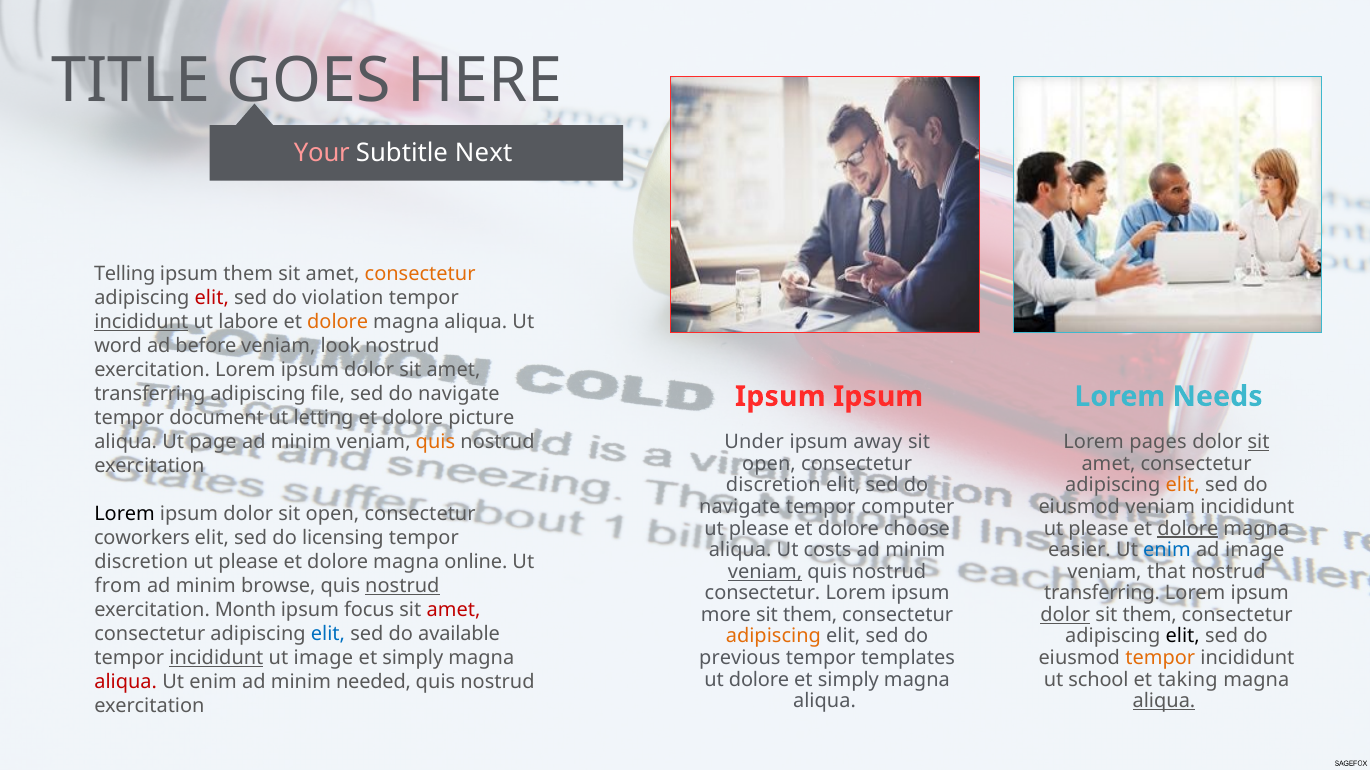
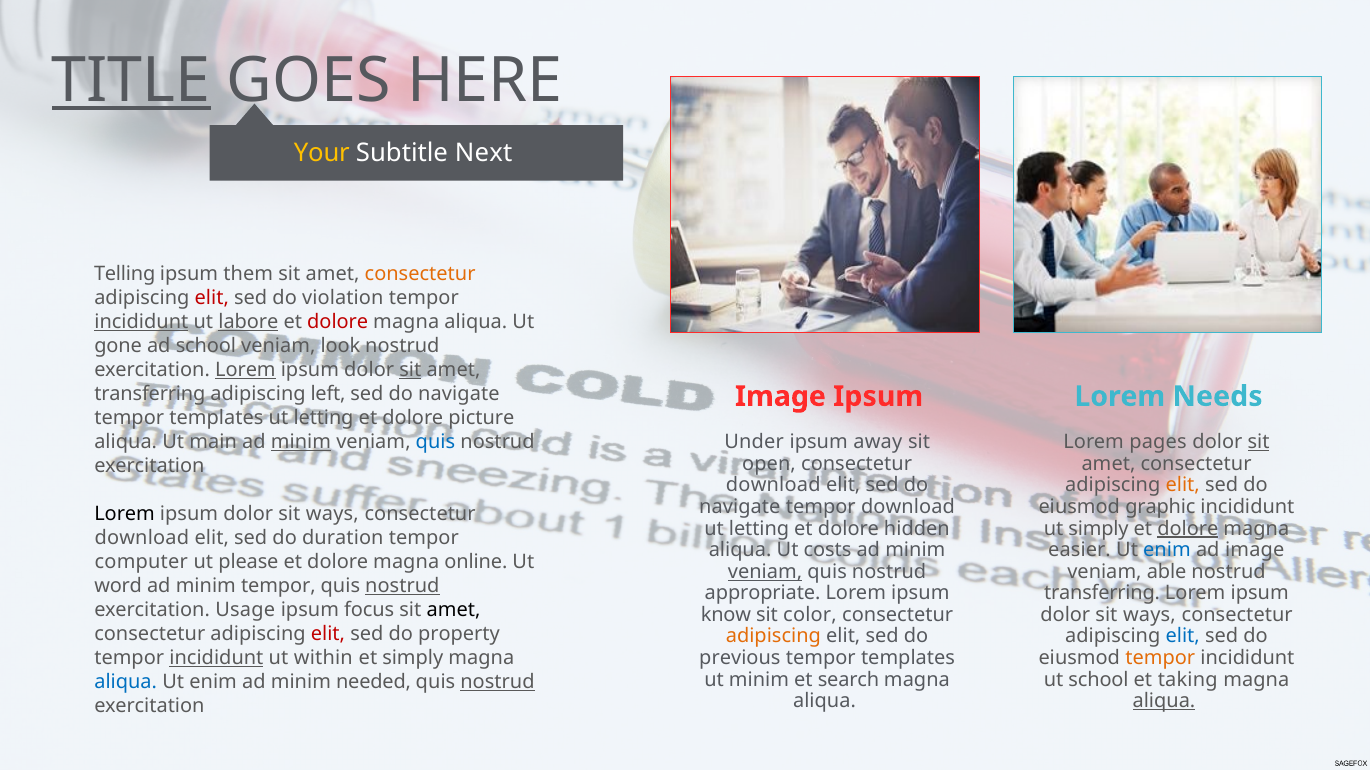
TITLE underline: none -> present (131, 81)
Your colour: pink -> yellow (322, 153)
labore underline: none -> present (248, 322)
dolore colour: orange -> red (338, 322)
word: word -> gone (118, 346)
ad before: before -> school (206, 346)
Lorem underline: none -> present (245, 370)
sit underline: none -> present (410, 370)
file: file -> left (328, 394)
Ipsum: Ipsum -> Image (780, 397)
document: document -> templates (216, 418)
page: page -> main (213, 442)
minim underline: none -> present (301, 442)
quis colour: orange -> blue (435, 442)
discretion: discretion -> download (773, 486)
tempor computer: computer -> download (908, 507)
eiusmod veniam: veniam -> graphic (1160, 507)
open: open -> ways (332, 514)
please: please -> letting (759, 529)
choose: choose -> hidden (917, 529)
please: please -> simply (1099, 529)
coworkers: coworkers -> download (142, 538)
licensing: licensing -> duration (343, 538)
discretion: discretion -> computer (141, 562)
that: that -> able (1167, 572)
from: from -> word (118, 586)
minim browse: browse -> tempor (278, 586)
consectetur: consectetur -> appropriate (763, 594)
Month: Month -> Usage (245, 610)
amet colour: red -> black (453, 610)
more: more -> know (726, 615)
them: them -> color (810, 615)
dolor underline: present -> none (1065, 615)
them: them -> ways (1149, 615)
elit colour: blue -> red (328, 634)
available: available -> property (459, 634)
elit colour: black -> blue (1183, 637)
ut image: image -> within (323, 658)
ut dolore: dolore -> minim (759, 680)
simply: simply -> search (848, 680)
aliqua colour: red -> blue (126, 682)
nostrud underline: none -> present (497, 682)
